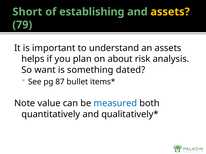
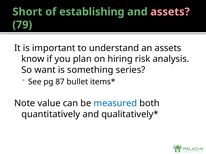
assets colour: yellow -> pink (170, 12)
helps: helps -> know (33, 59)
about: about -> hiring (120, 59)
dated: dated -> series (131, 70)
